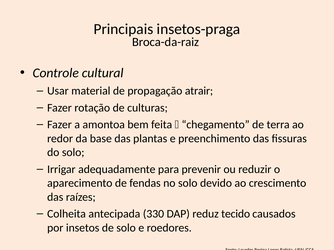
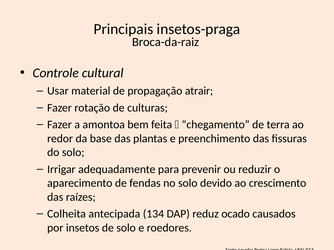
330: 330 -> 134 (153, 214)
tecido: tecido -> ocado (236, 214)
